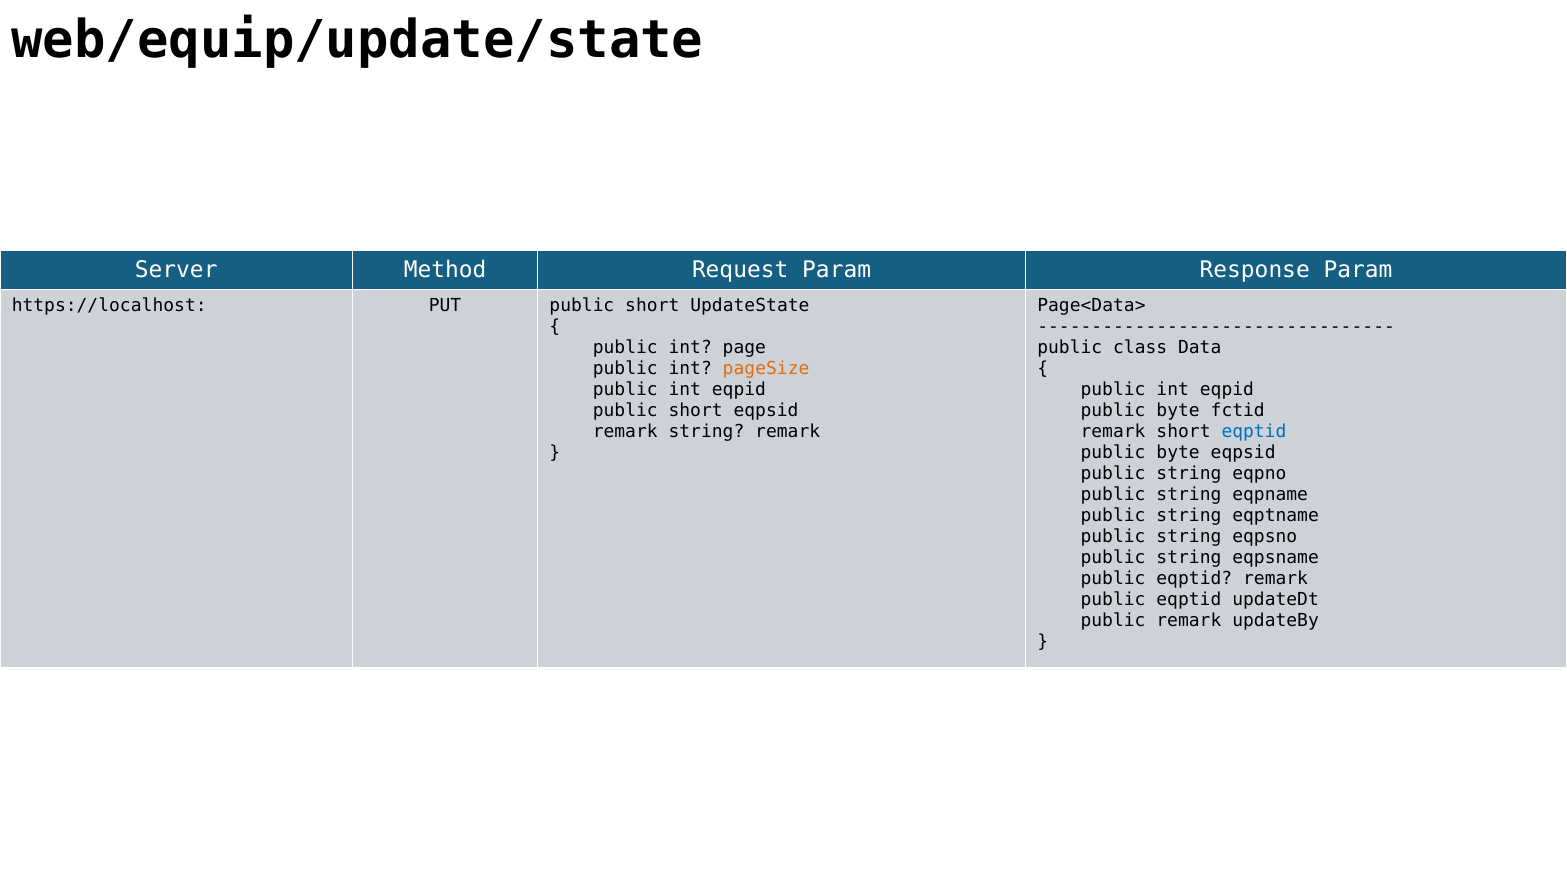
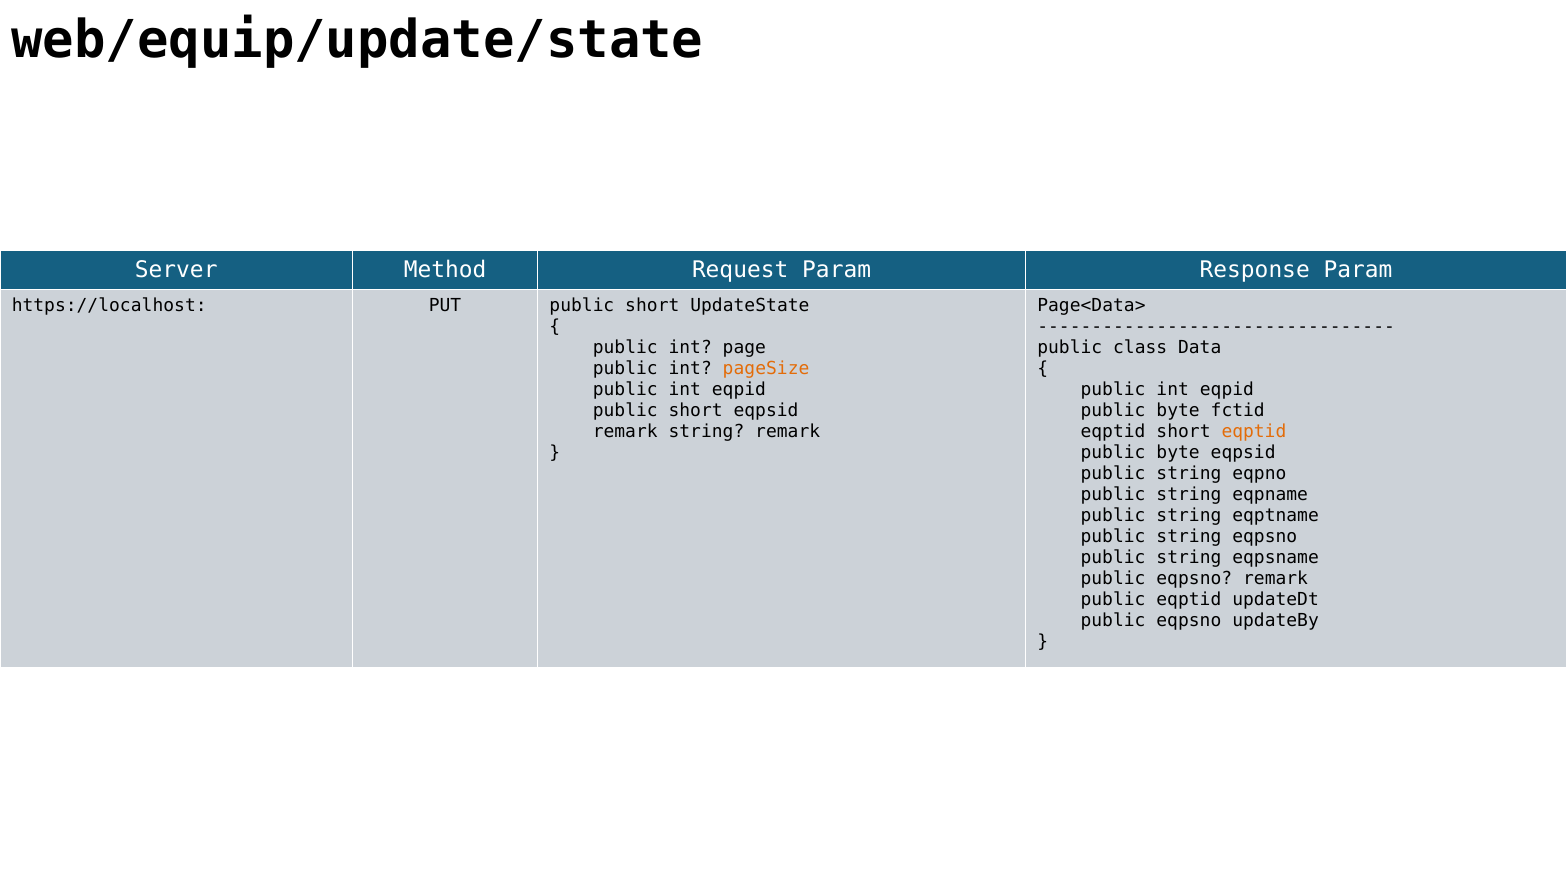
remark: remark -> eqptid (1113, 432)
eqptid colour: blue -> orange (1254, 432)
eqptid: eqptid -> eqpsno (1194, 579)
remark: remark -> eqpsno (1189, 621)
